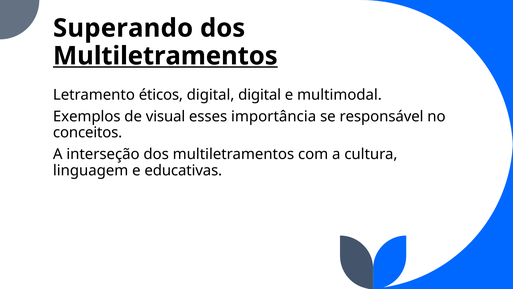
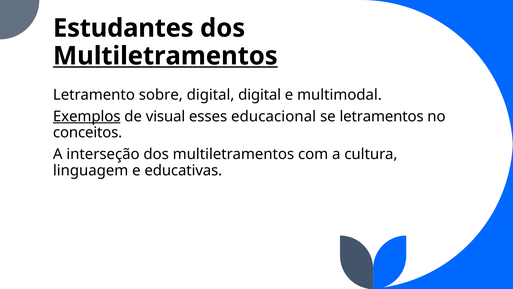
Superando: Superando -> Estudantes (123, 28)
éticos: éticos -> sobre (161, 95)
Exemplos underline: none -> present (87, 116)
importância: importância -> educacional (274, 116)
responsável: responsável -> letramentos (382, 116)
